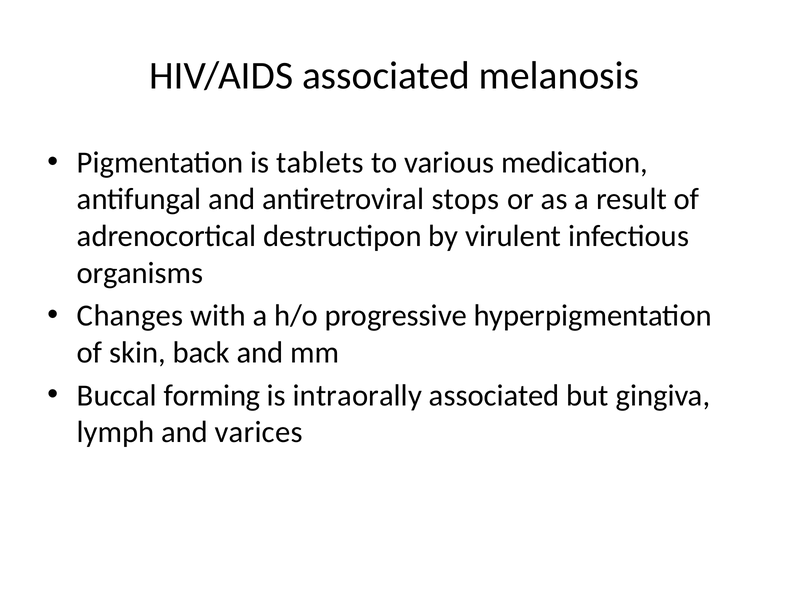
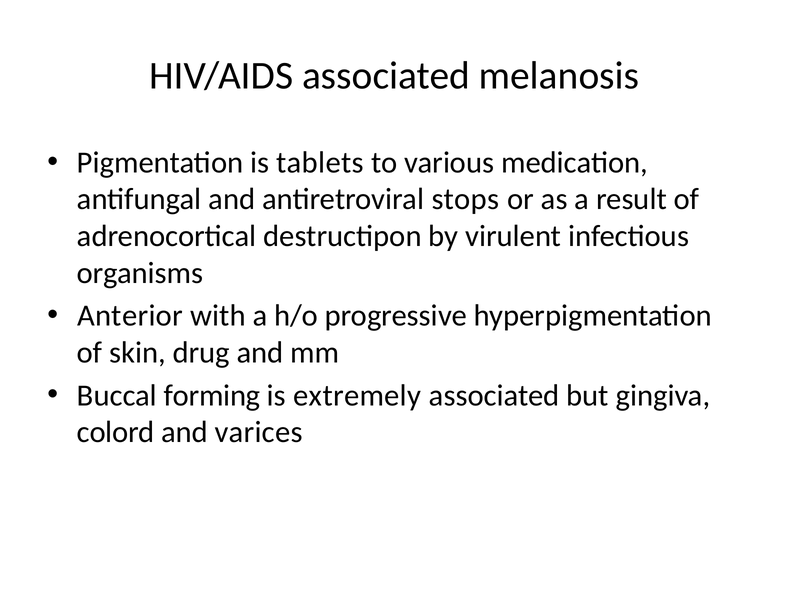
Changes: Changes -> Anterior (130, 316)
back: back -> drug (201, 352)
intraorally: intraorally -> extremely (357, 395)
lymph: lymph -> colord (116, 432)
